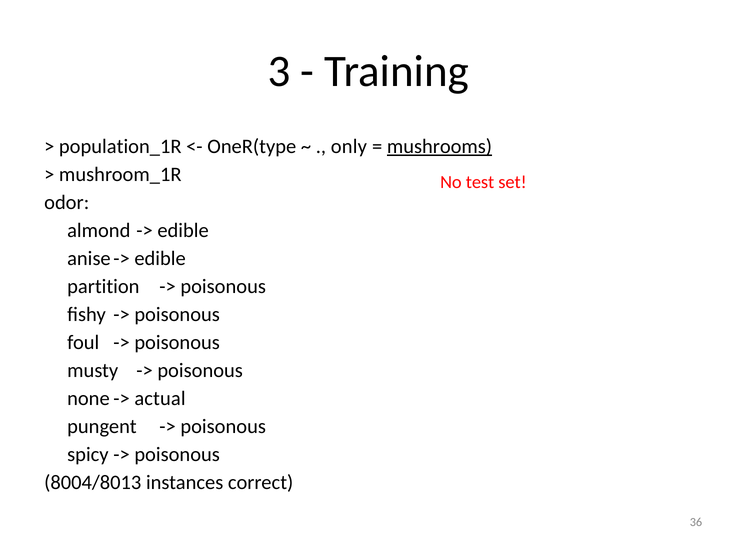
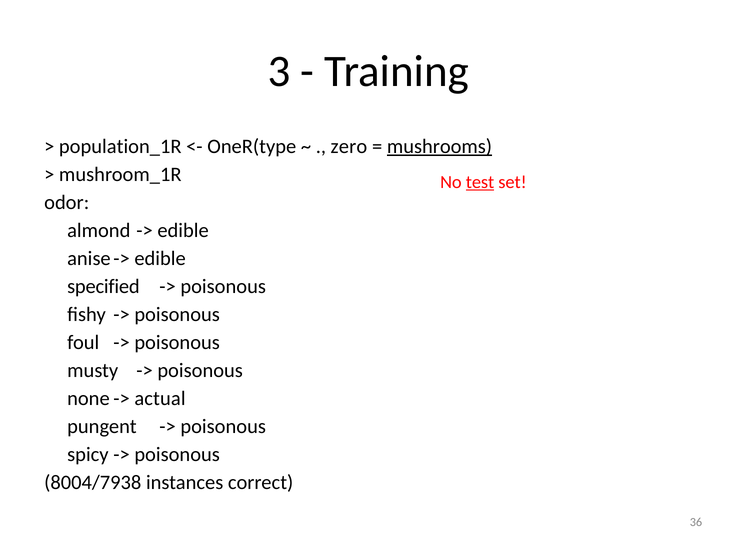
only: only -> zero (349, 146)
test underline: none -> present (480, 182)
partition: partition -> specified (103, 286)
8004/8013: 8004/8013 -> 8004/7938 (93, 482)
